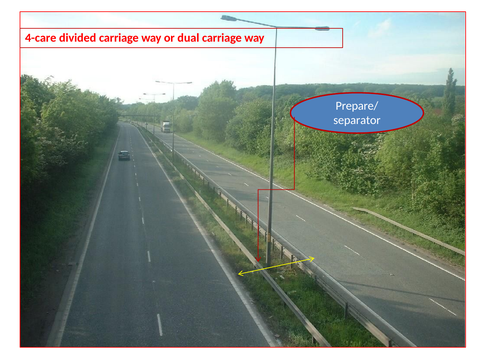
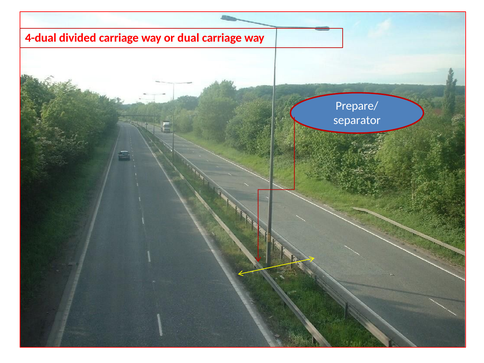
4-care: 4-care -> 4-dual (41, 38)
